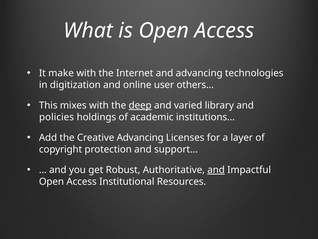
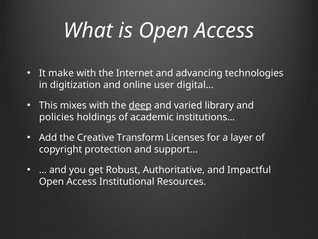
others…: others… -> digital… (195, 85)
Creative Advancing: Advancing -> Transform (140, 137)
and underline: present -> none (216, 170)
